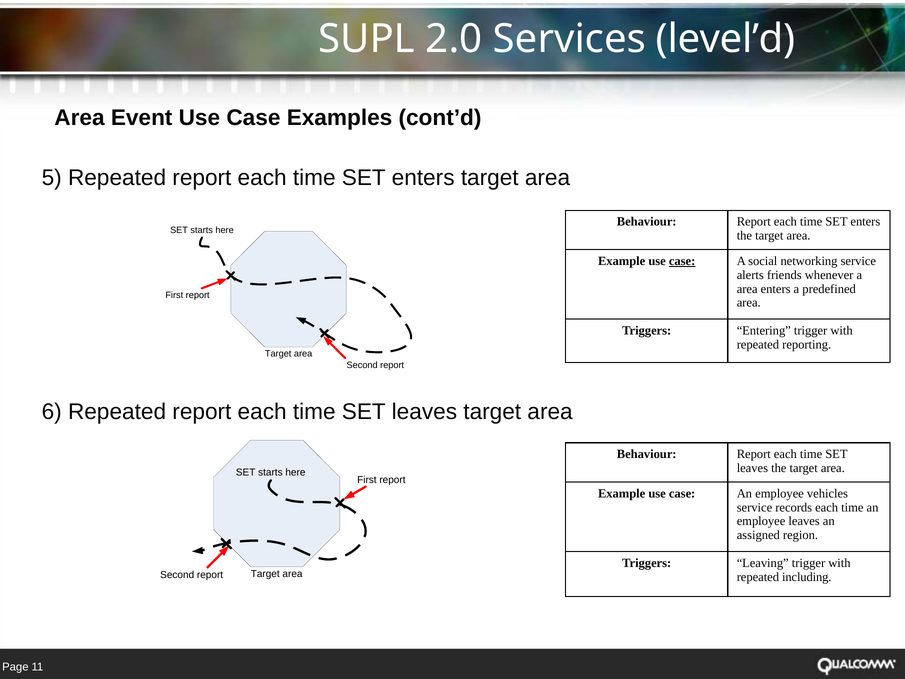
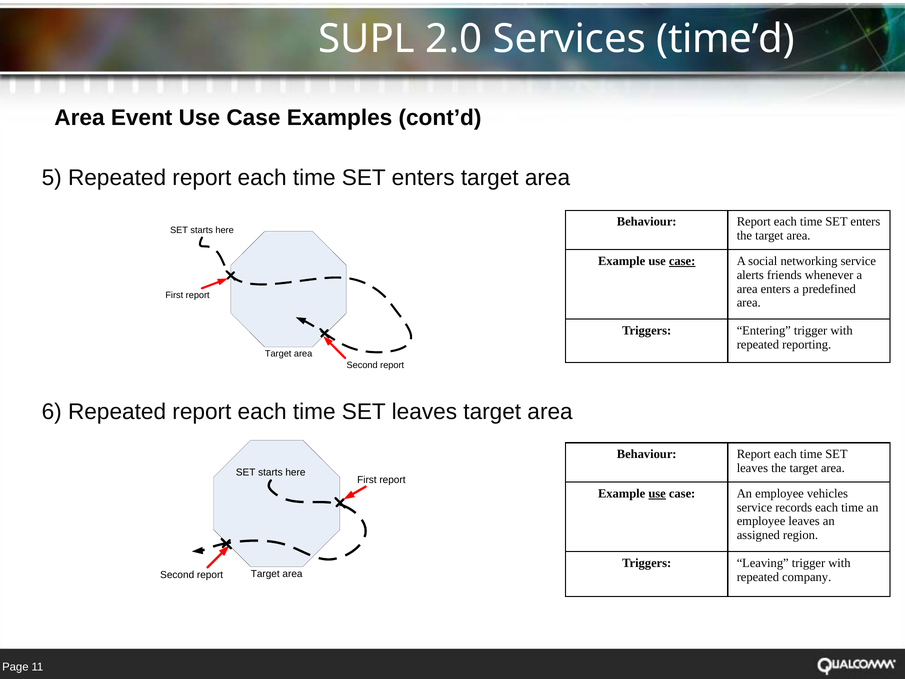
level’d: level’d -> time’d (726, 39)
use underline: none -> present (657, 493)
including: including -> company (807, 577)
